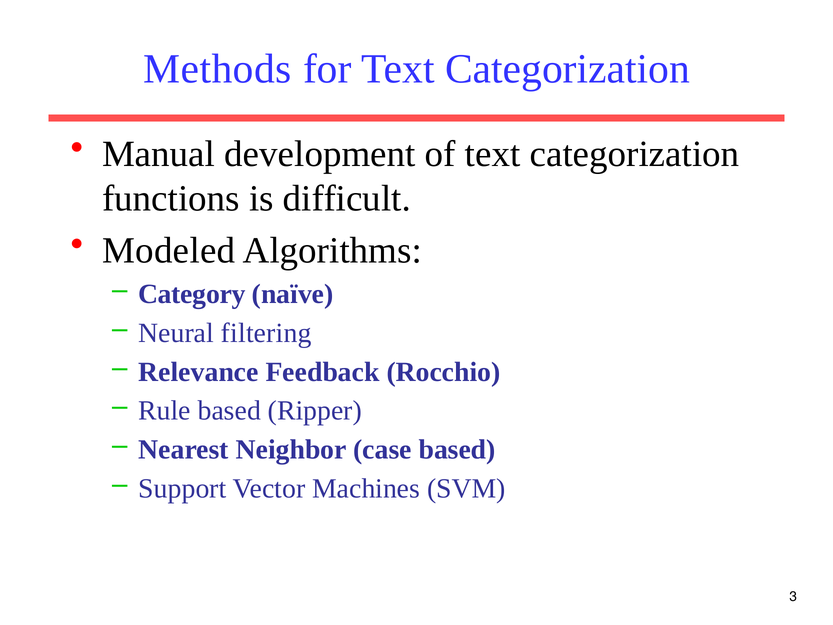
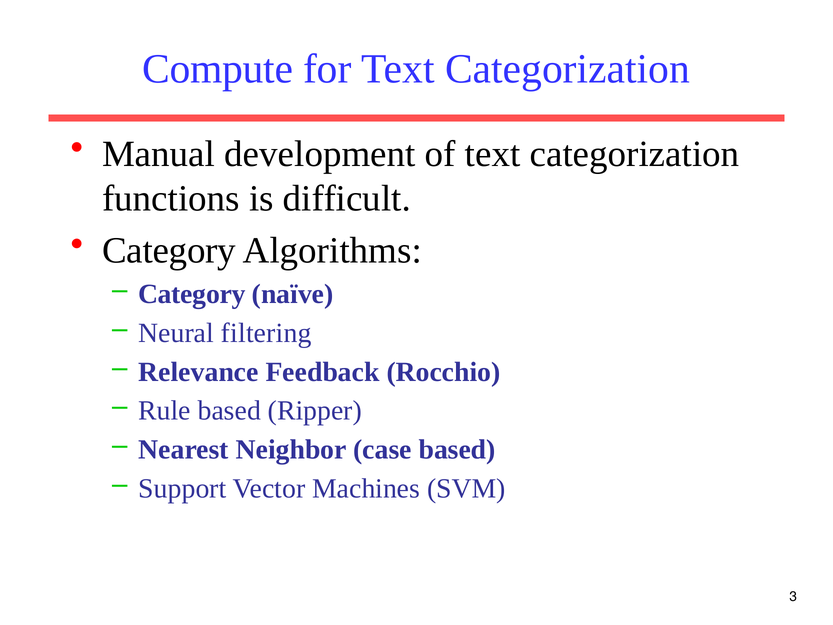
Methods: Methods -> Compute (218, 69)
Modeled: Modeled -> Category (169, 250)
